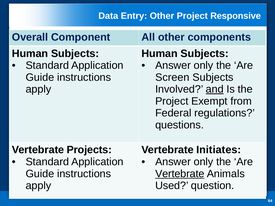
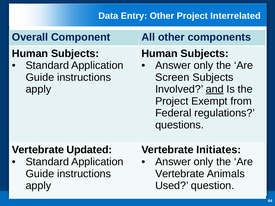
Responsive: Responsive -> Interrelated (235, 16)
Projects: Projects -> Updated (89, 150)
Vertebrate underline: present -> none (180, 174)
